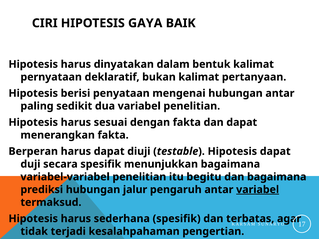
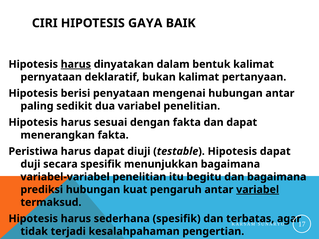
harus underline: none -> present (76, 64)
Berperan: Berperan -> Peristiwa (33, 152)
jalur: jalur -> kuat (135, 190)
